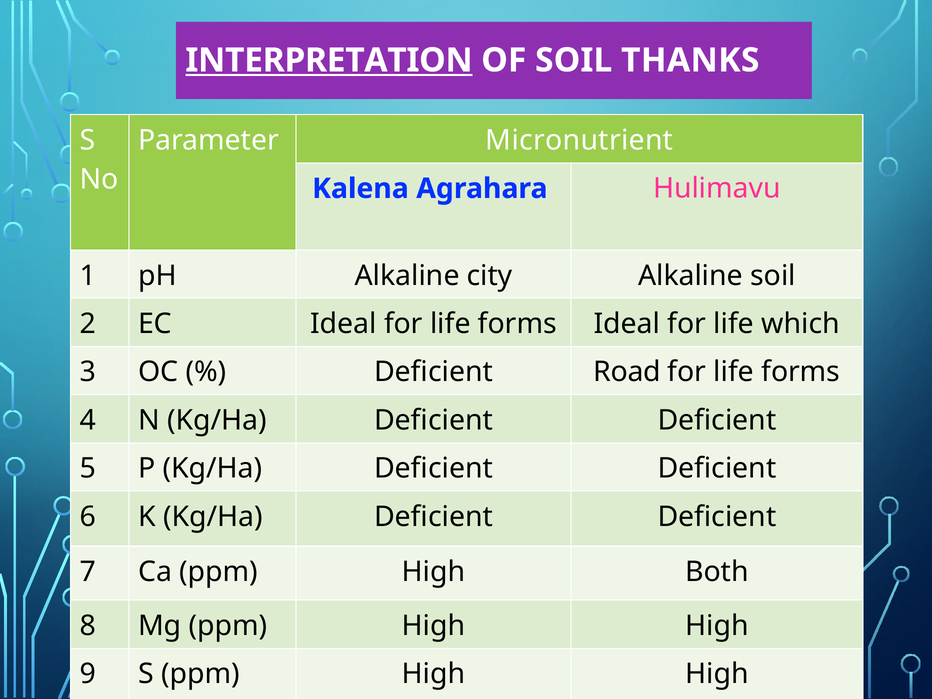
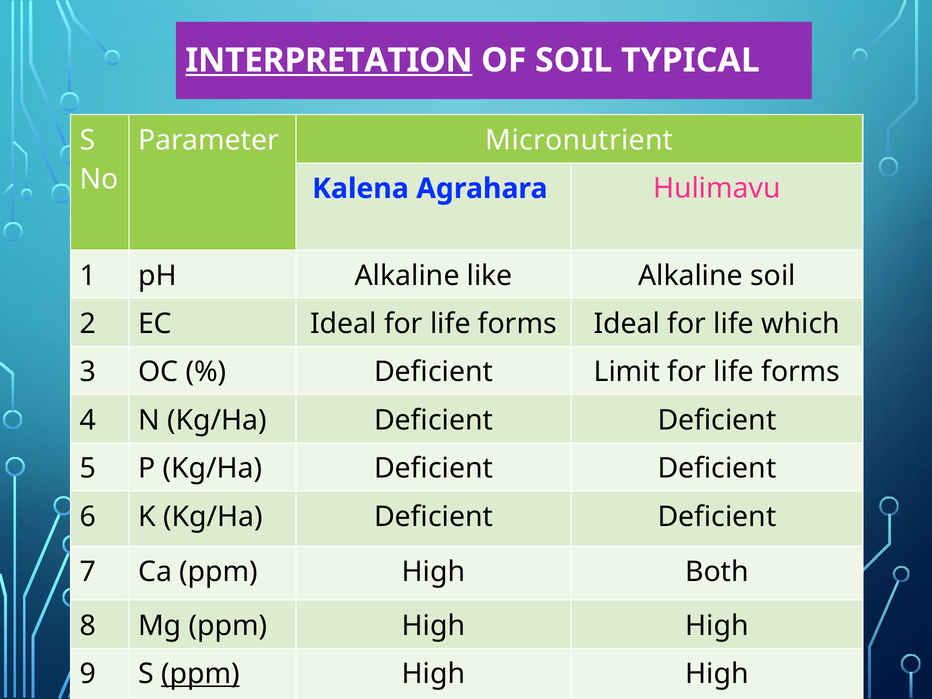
THANKS: THANKS -> TYPICAL (690, 60)
city: city -> like (490, 276)
Road: Road -> Limit (627, 372)
ppm underline: none -> present (200, 674)
